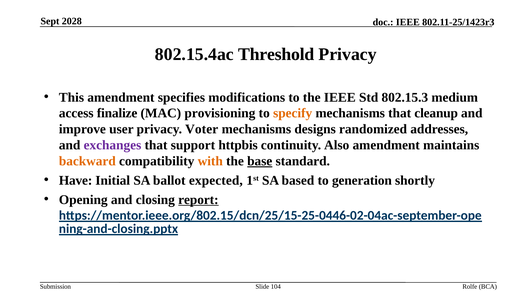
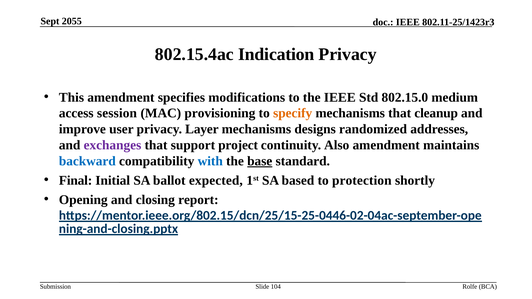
2028: 2028 -> 2055 (72, 21)
Threshold: Threshold -> Indication (276, 54)
802.15.3: 802.15.3 -> 802.15.0 (405, 97)
finalize: finalize -> session (117, 113)
Voter: Voter -> Layer (202, 129)
httpbis: httpbis -> project (238, 145)
backward colour: orange -> blue (87, 161)
with colour: orange -> blue (210, 161)
Have: Have -> Final (76, 180)
generation: generation -> protection (362, 180)
report underline: present -> none (198, 200)
